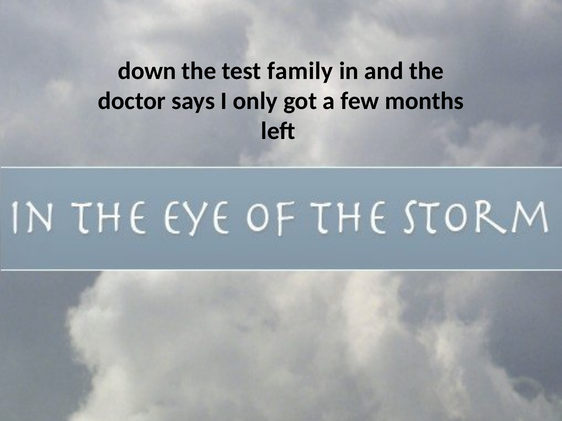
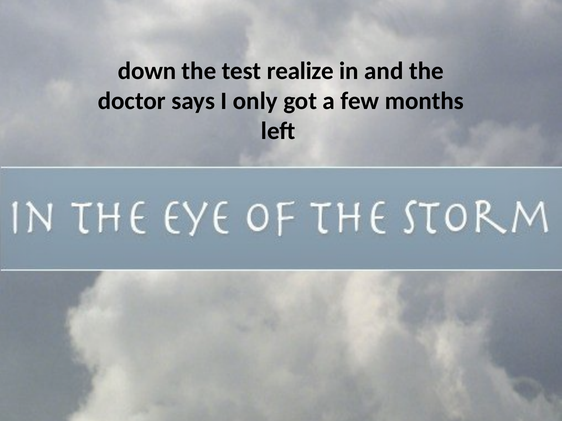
family: family -> realize (300, 71)
